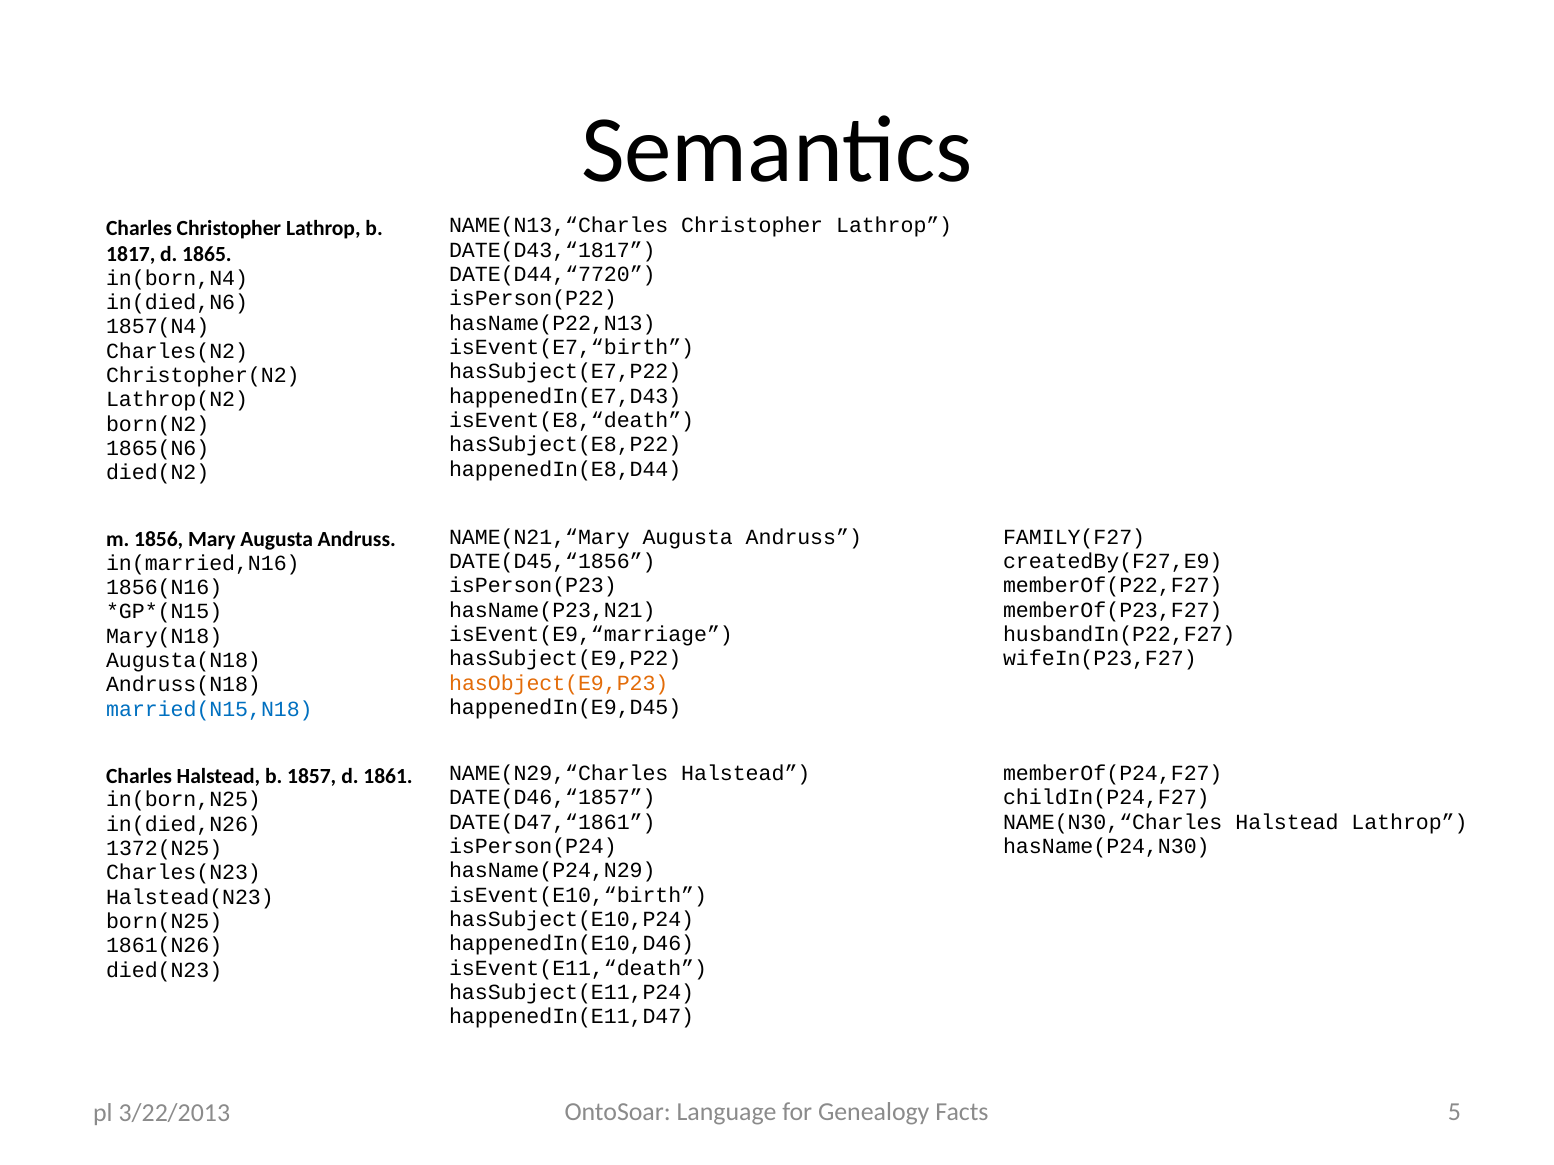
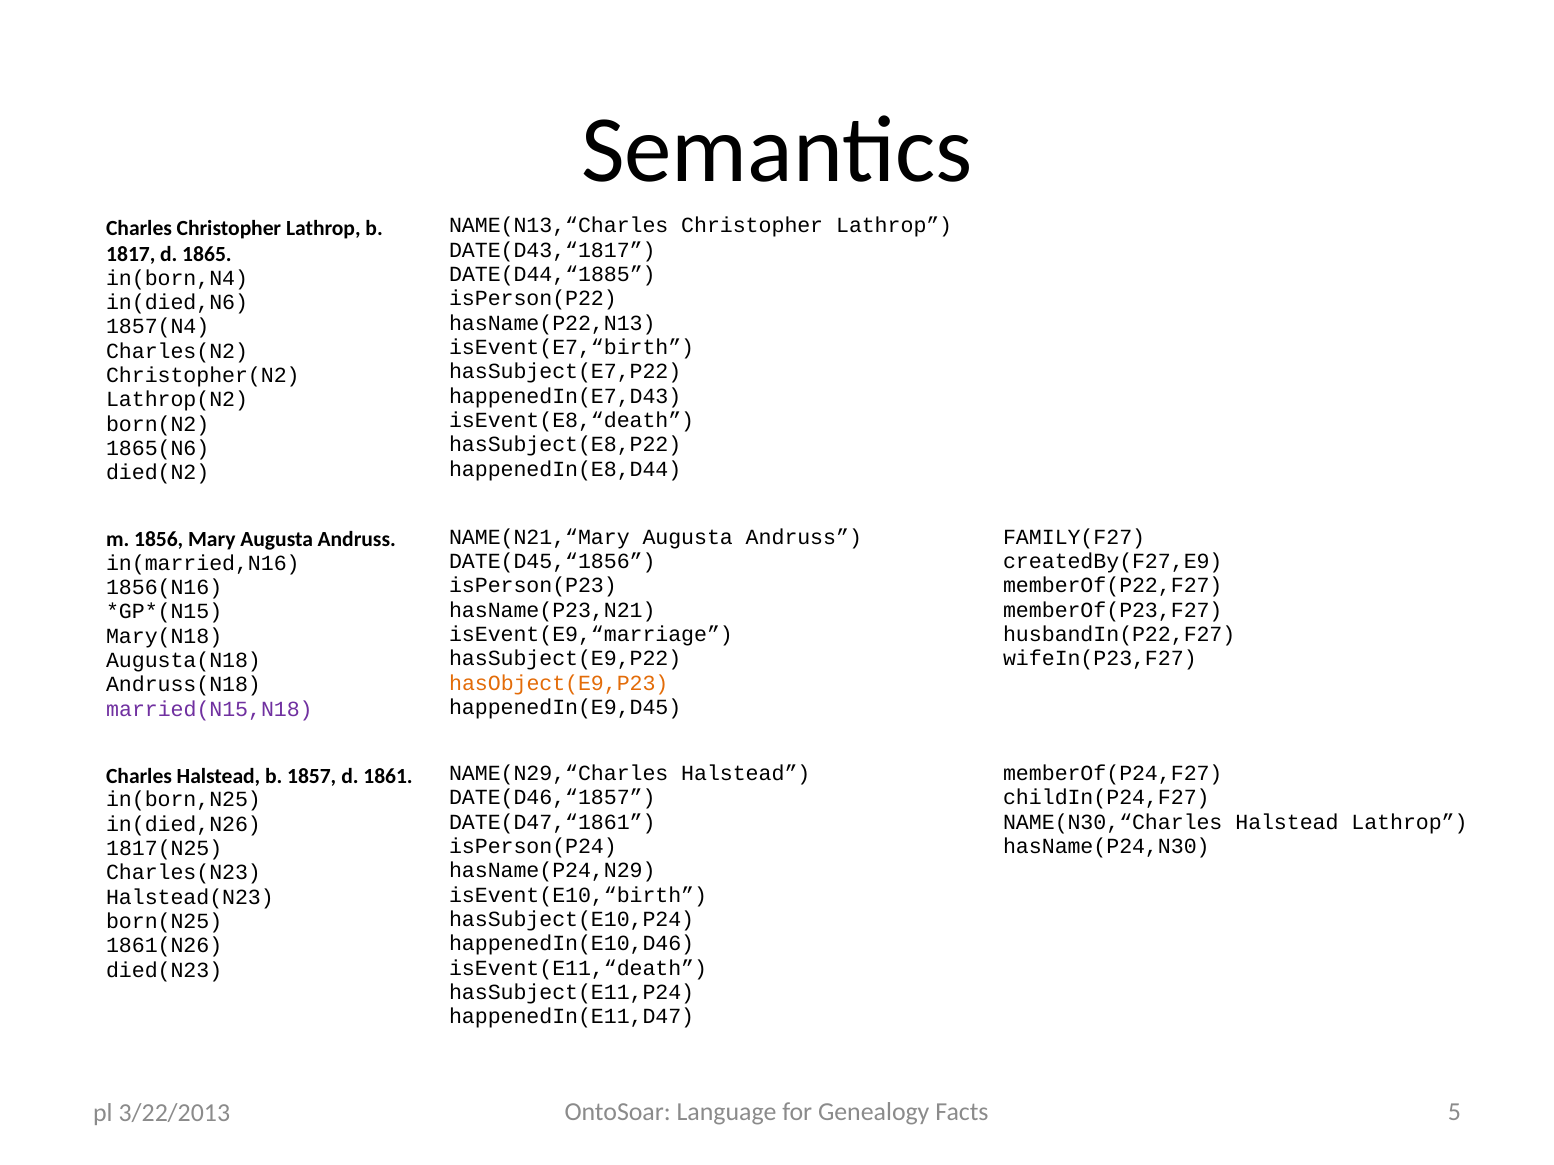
DATE(D44,“7720: DATE(D44,“7720 -> DATE(D44,“1885 (552, 274)
married(N15,N18 colour: blue -> purple (209, 709)
1372(N25: 1372(N25 -> 1817(N25 (164, 849)
